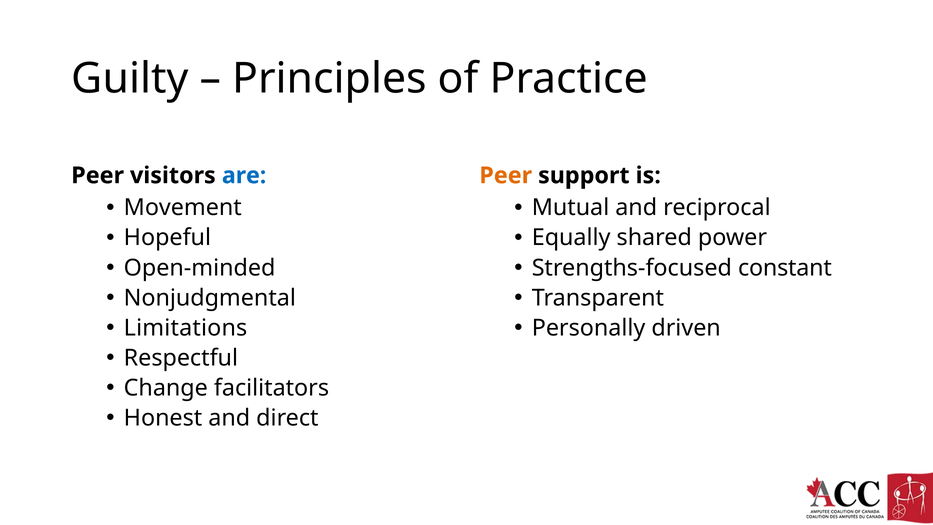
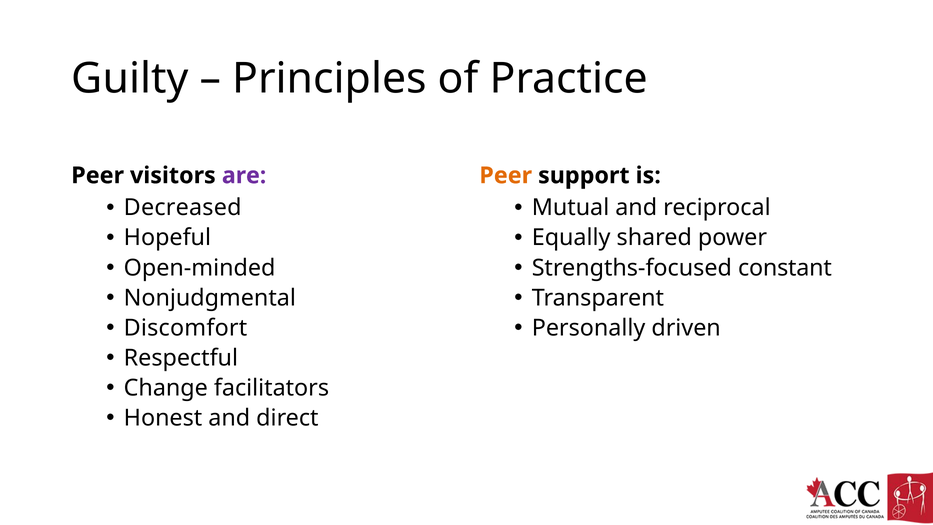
are colour: blue -> purple (244, 175)
Movement: Movement -> Decreased (183, 208)
Limitations: Limitations -> Discomfort (185, 328)
